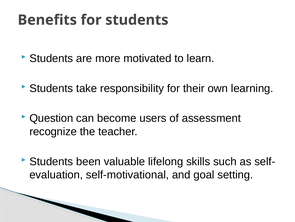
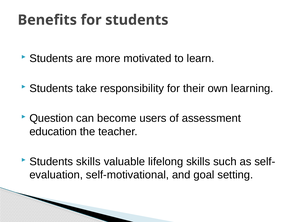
recognize: recognize -> education (53, 131)
Students been: been -> skills (88, 161)
